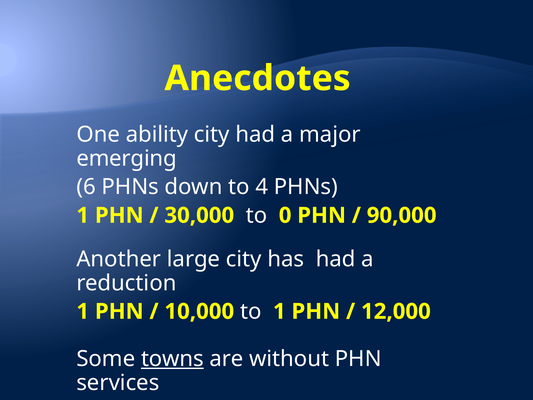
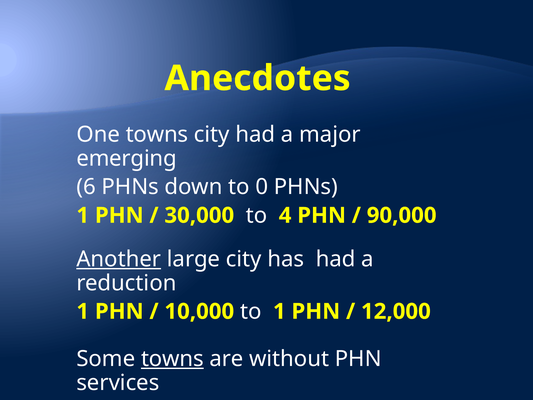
One ability: ability -> towns (157, 134)
4: 4 -> 0 (262, 187)
0: 0 -> 4 (285, 215)
Another underline: none -> present (119, 259)
